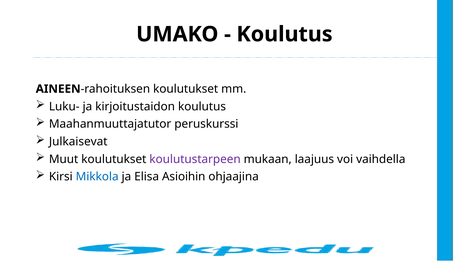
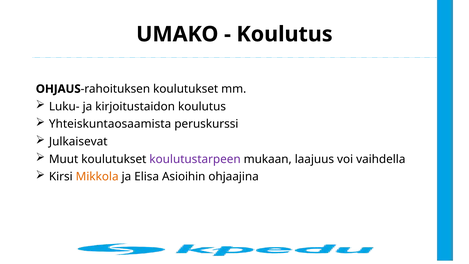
AINEEN: AINEEN -> OHJAUS (58, 89)
Maahanmuuttajatutor: Maahanmuuttajatutor -> Yhteiskuntaosaamista (110, 124)
Mikkola colour: blue -> orange (97, 177)
